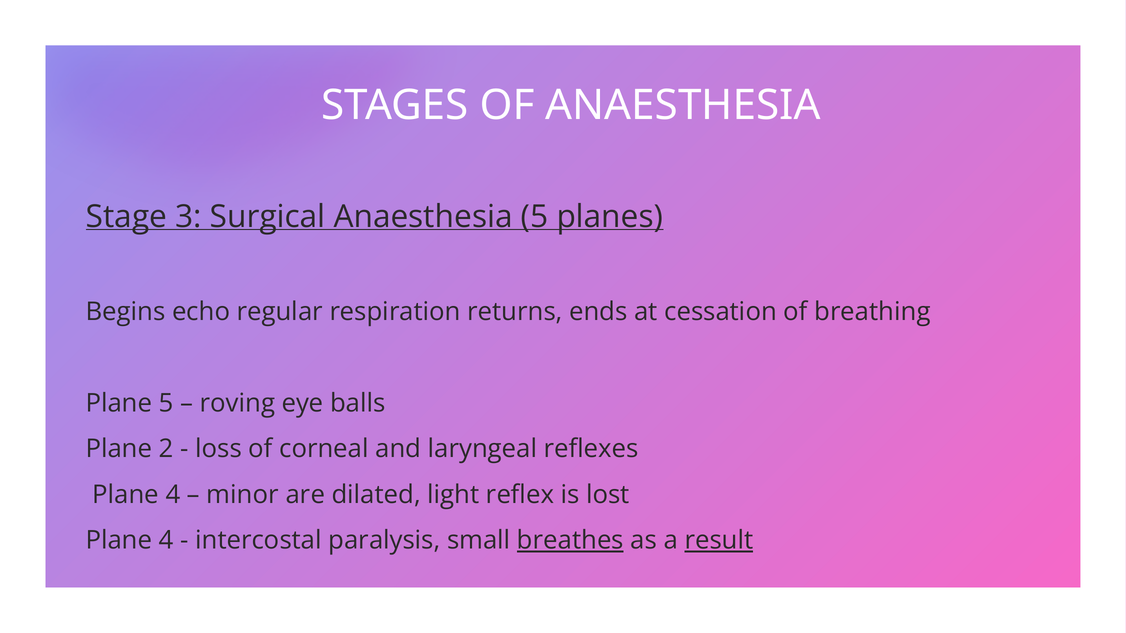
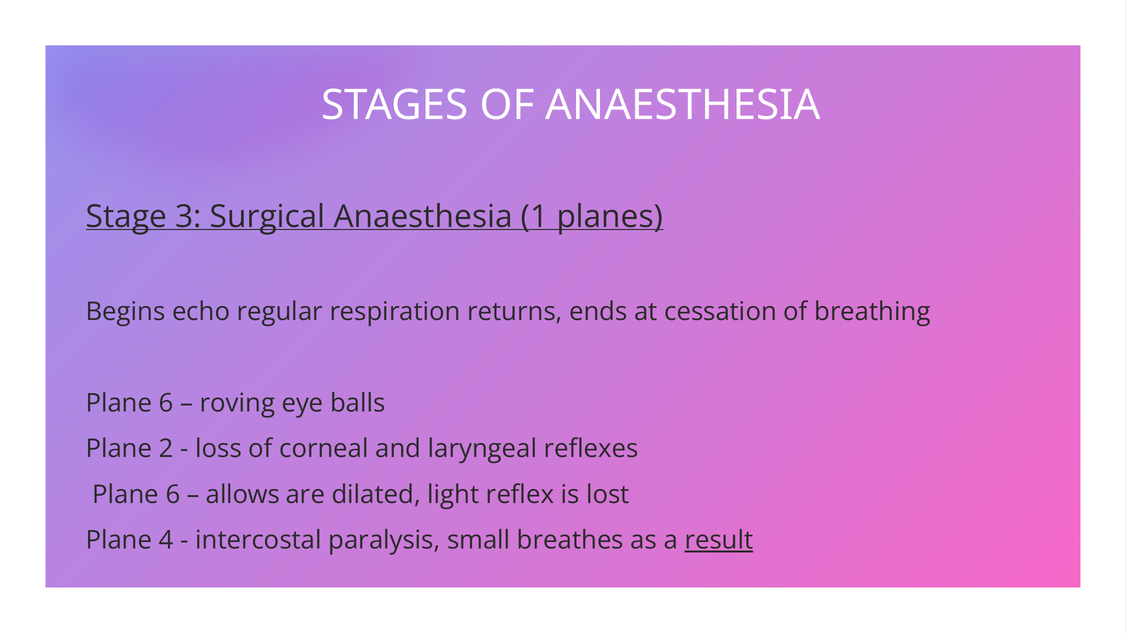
Anaesthesia 5: 5 -> 1 (535, 217)
5: 5 -> 6 (166, 403)
4: 4 -> 6 (173, 495)
minor: minor -> allows (243, 495)
breathes underline: present -> none (570, 541)
